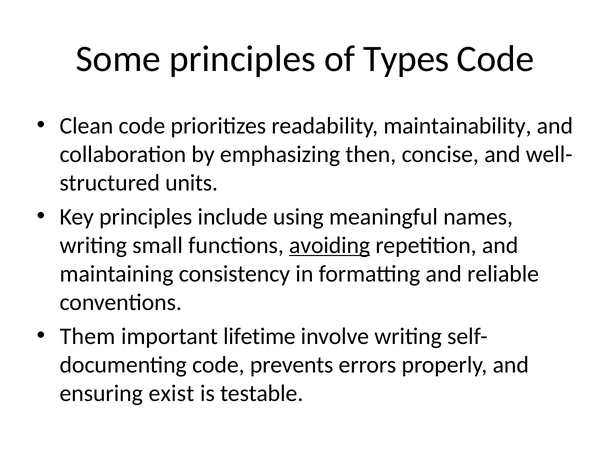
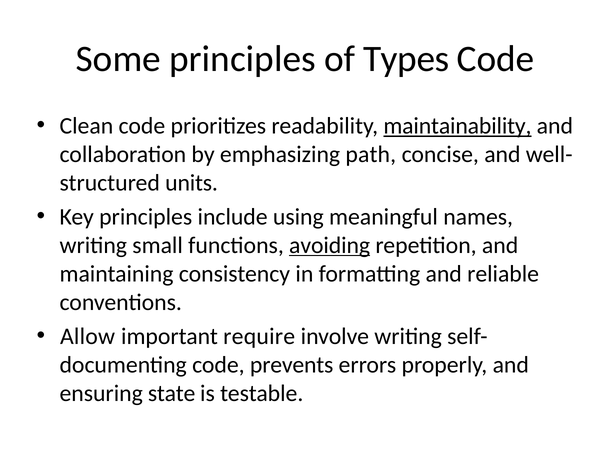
maintainability underline: none -> present (457, 126)
then: then -> path (371, 154)
Them: Them -> Allow (88, 336)
lifetime: lifetime -> require (259, 336)
exist: exist -> state (172, 394)
